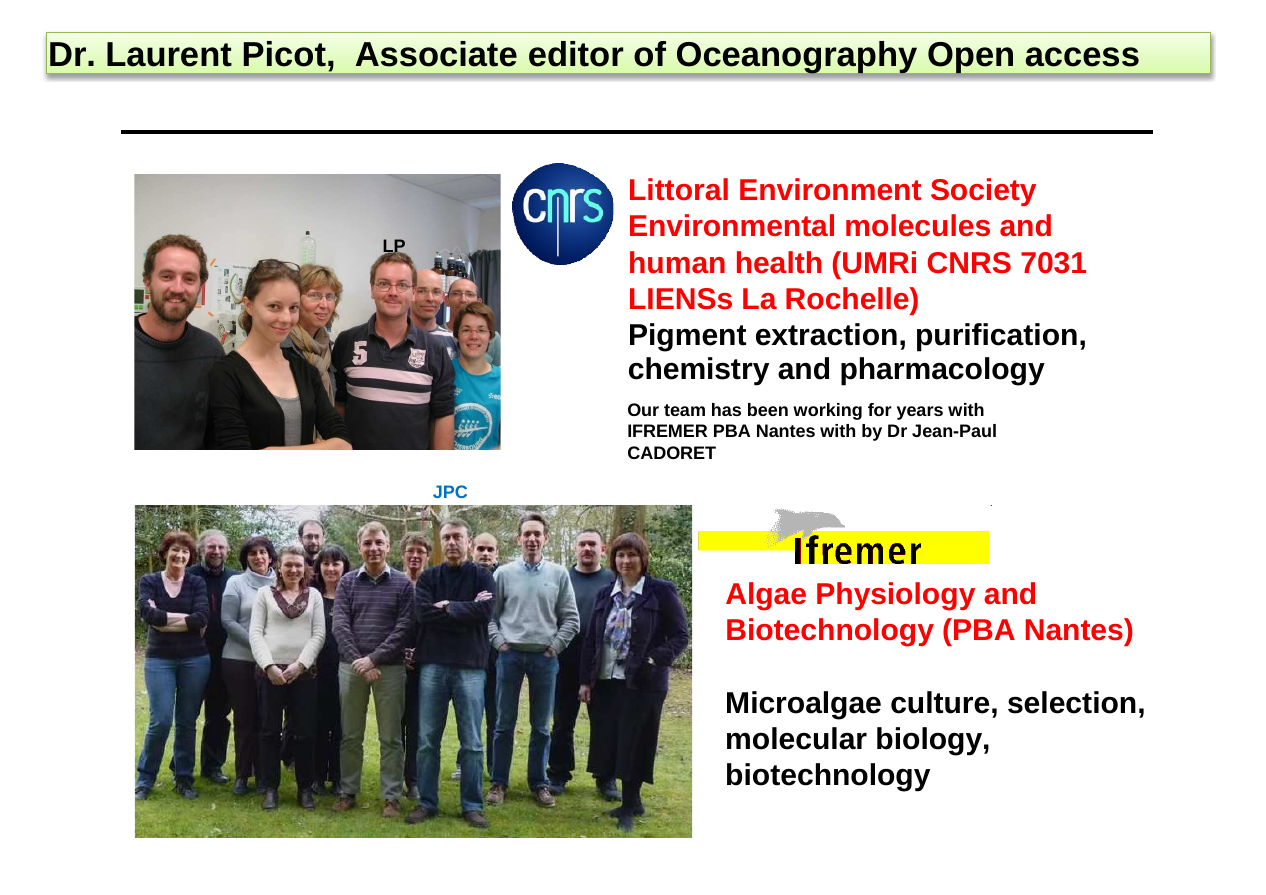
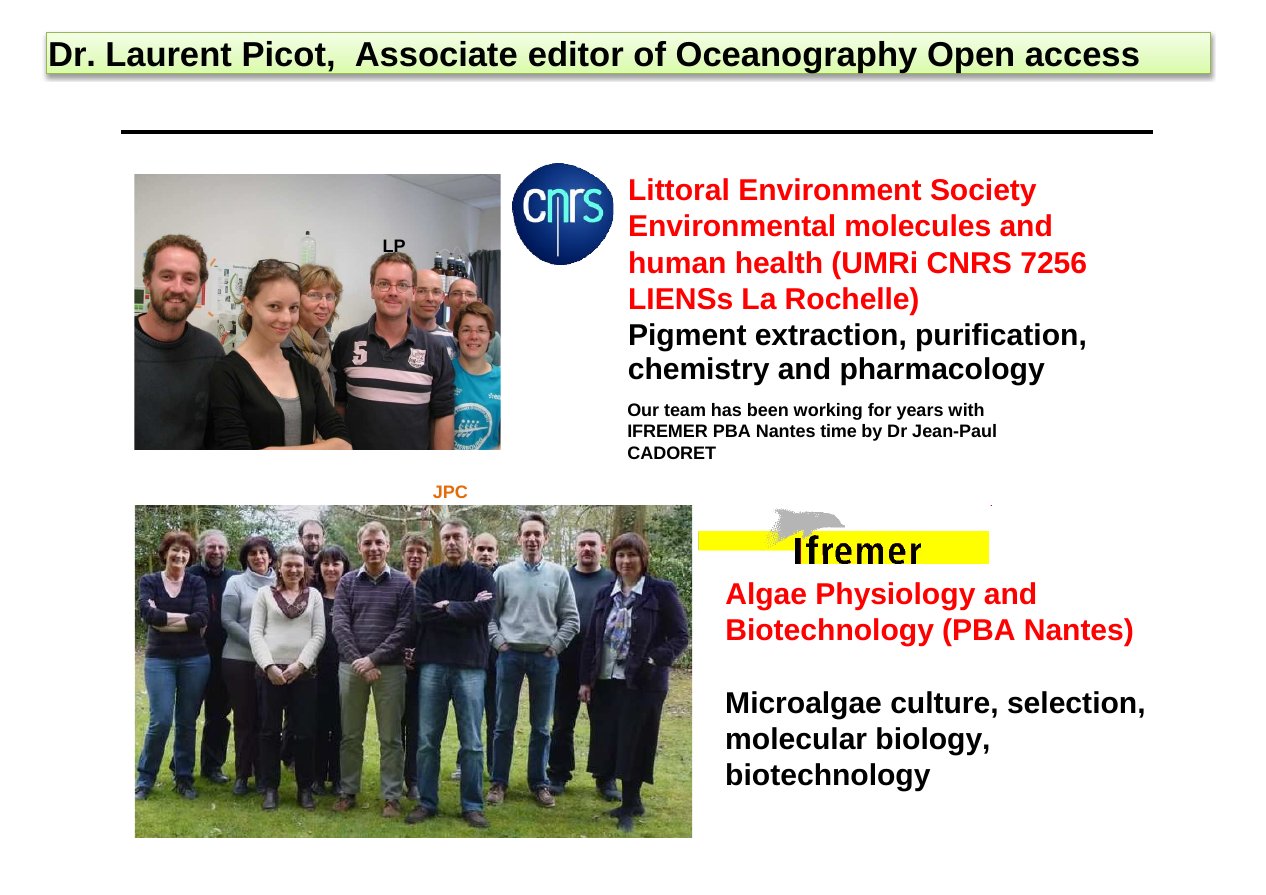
7031: 7031 -> 7256 (1054, 263)
Nantes with: with -> time (839, 432)
JPC colour: blue -> orange (450, 492)
